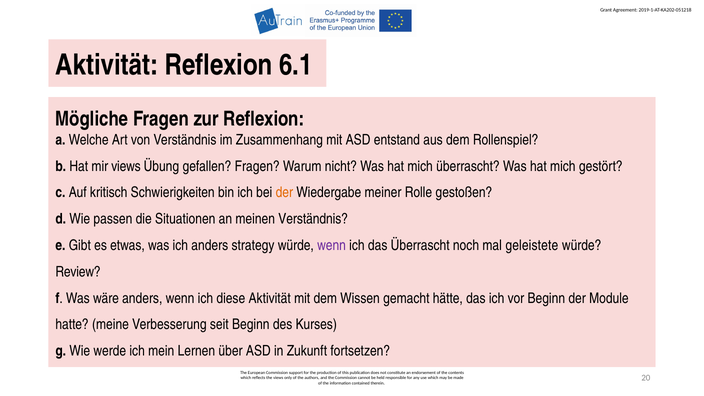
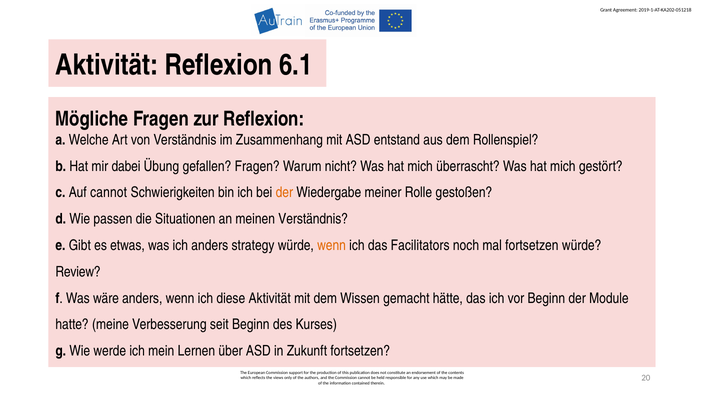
mir views: views -> dabei (126, 166)
Auf kritisch: kritisch -> cannot (109, 193)
wenn colour: purple -> orange (332, 245)
das Überrascht: Überrascht -> Facilitators (420, 245)
mal geleistete: geleistete -> fortsetzen (532, 245)
